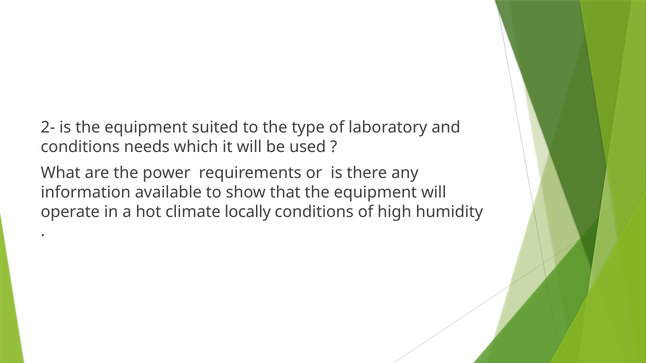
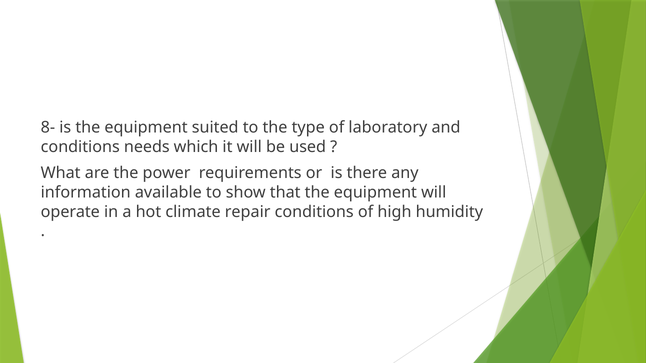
2-: 2- -> 8- (48, 128)
locally: locally -> repair (248, 212)
